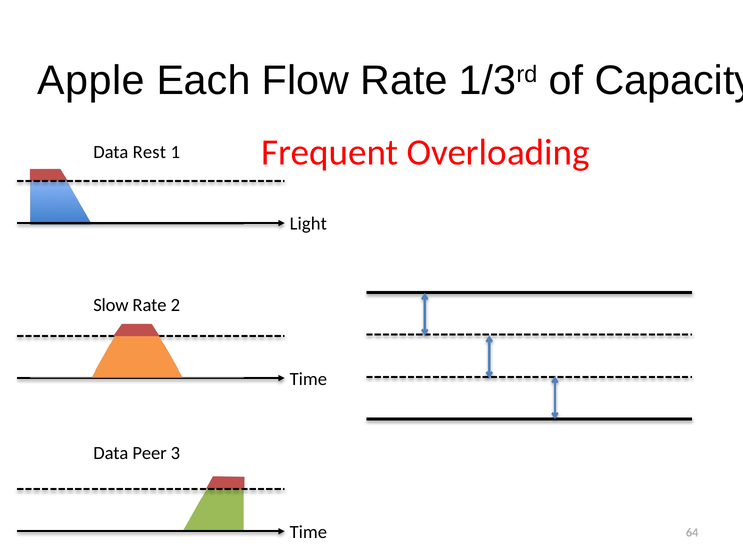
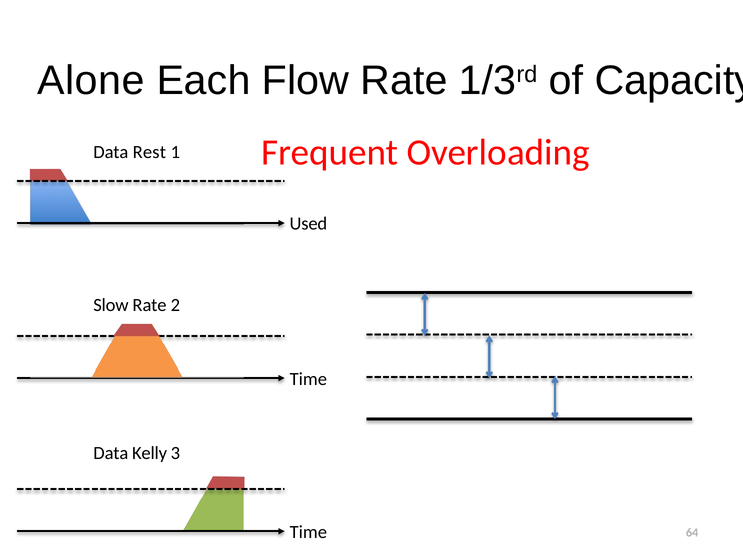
Apple: Apple -> Alone (91, 81)
Light: Light -> Used (308, 224)
Peer: Peer -> Kelly (150, 453)
